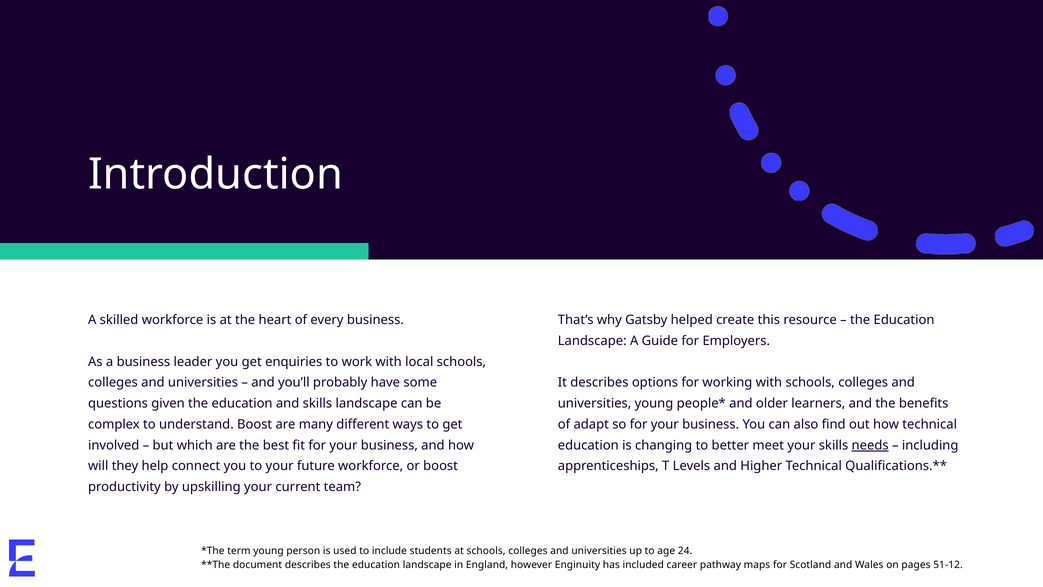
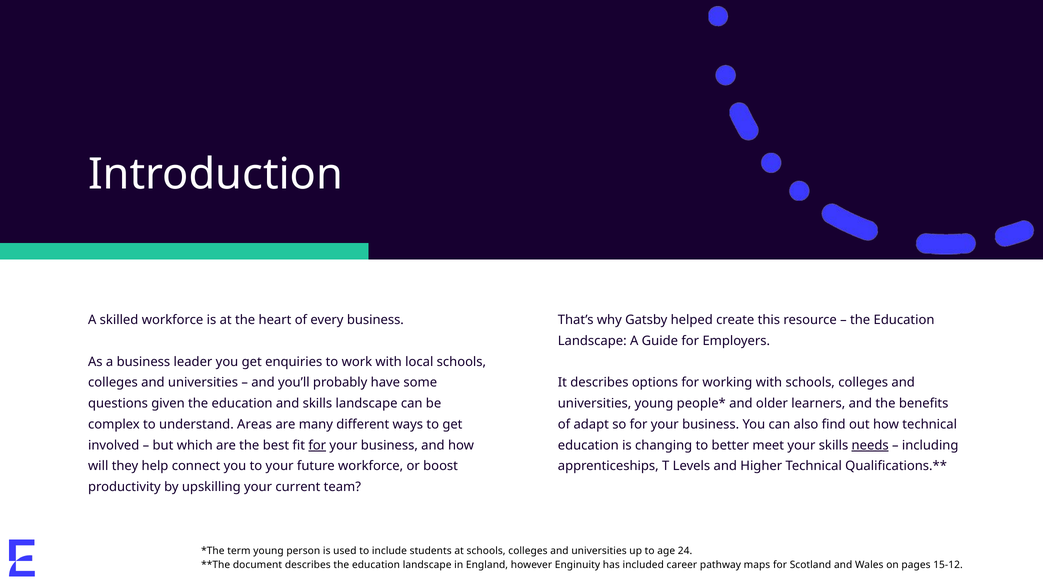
understand Boost: Boost -> Areas (255, 424)
for underline: none -> present (317, 445)
51-12: 51-12 -> 15-12 (948, 565)
